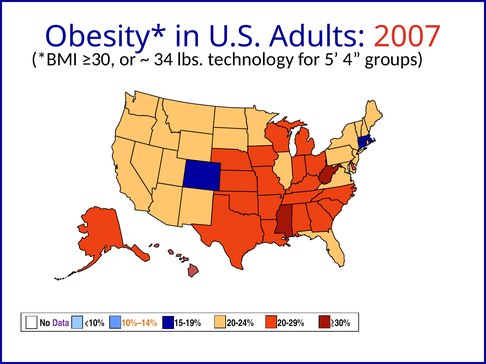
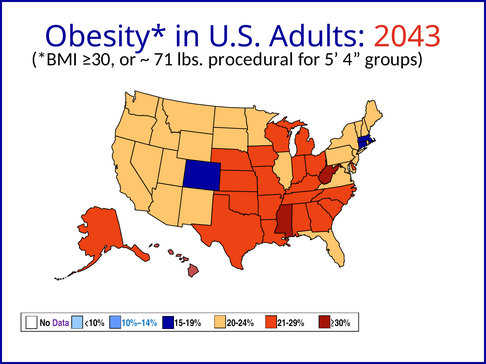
2007: 2007 -> 2043 (407, 37)
34: 34 -> 71 (163, 59)
technology: technology -> procedural (251, 59)
10%–14% colour: orange -> blue (139, 324)
20-29%: 20-29% -> 21-29% (291, 324)
